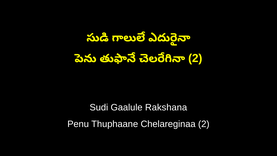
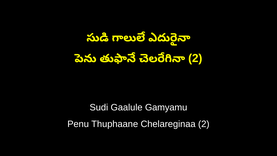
Rakshana: Rakshana -> Gamyamu (166, 107)
